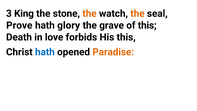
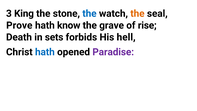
the colour: orange -> blue (89, 13)
glory: glory -> know (69, 25)
of this: this -> rise (147, 25)
love: love -> sets (54, 37)
His this: this -> hell (126, 37)
Paradise colour: orange -> purple (113, 52)
